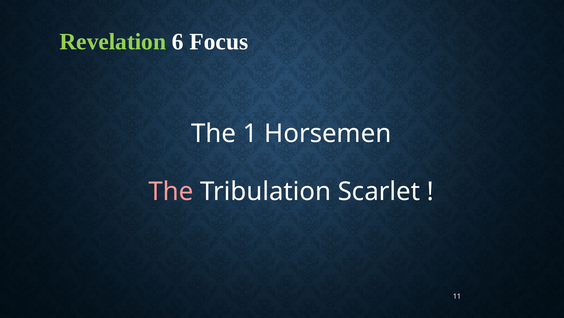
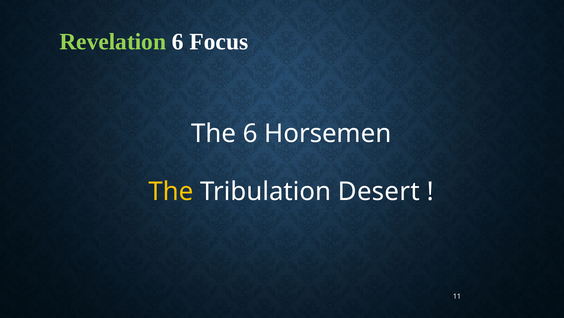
The 1: 1 -> 6 (250, 133)
The colour: pink -> yellow (171, 191)
Scarlet: Scarlet -> Desert (379, 191)
